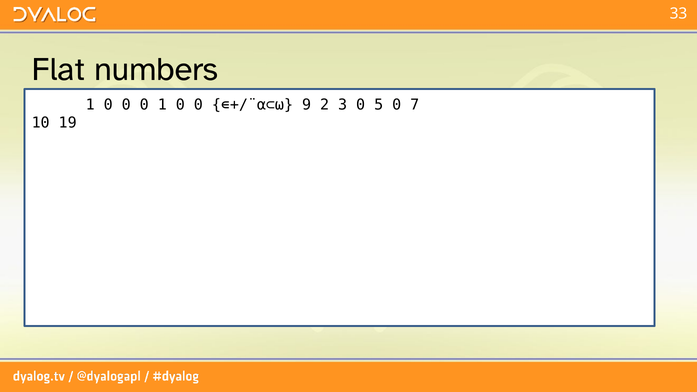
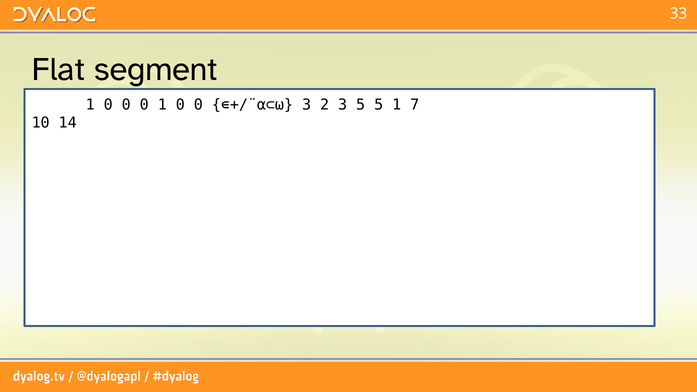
numbers: numbers -> segment (156, 69)
9: 9 -> 3 (307, 105)
3 0: 0 -> 5 (361, 105)
5 0: 0 -> 1 (397, 105)
19: 19 -> 14 (68, 123)
